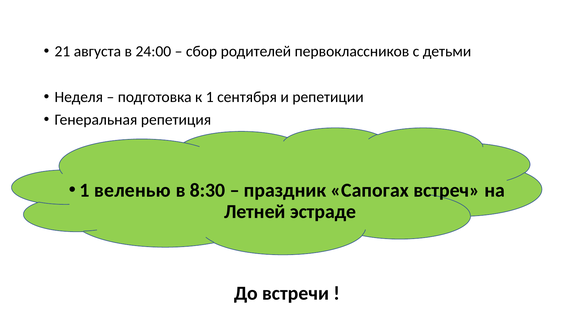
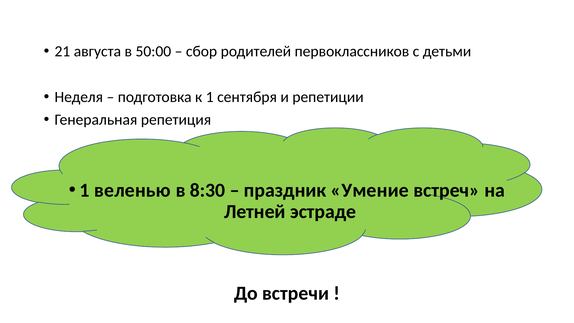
24:00: 24:00 -> 50:00 (153, 51)
Сапогах: Сапогах -> Умение (370, 190)
